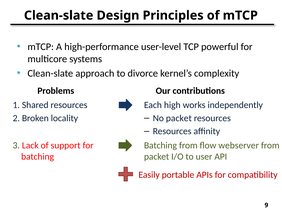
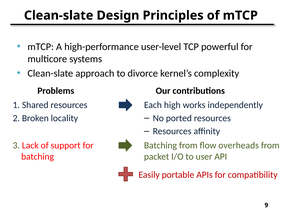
No packet: packet -> ported (179, 118)
webserver: webserver -> overheads (239, 145)
